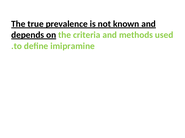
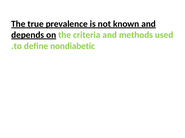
imipramine: imipramine -> nondiabetic (73, 46)
